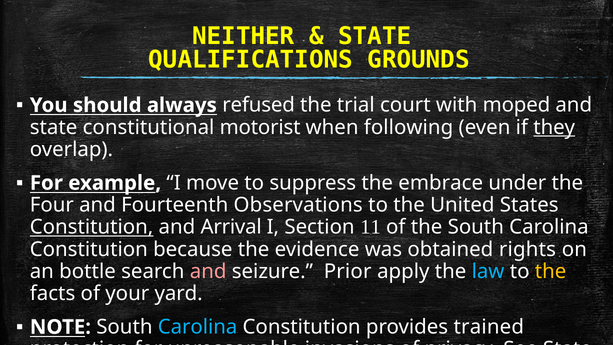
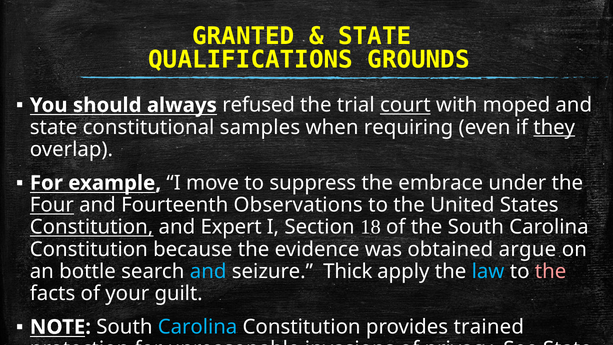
NEITHER: NEITHER -> GRANTED (243, 36)
court underline: none -> present (405, 105)
motorist: motorist -> samples (260, 127)
following: following -> requiring (409, 127)
Four underline: none -> present (52, 205)
Arrival: Arrival -> Expert (231, 227)
11: 11 -> 18 (371, 227)
rights: rights -> argue (527, 249)
and colour: pink -> light blue (208, 271)
Prior: Prior -> Thick (348, 271)
the colour: yellow -> pink (551, 271)
yard: yard -> guilt (179, 293)
